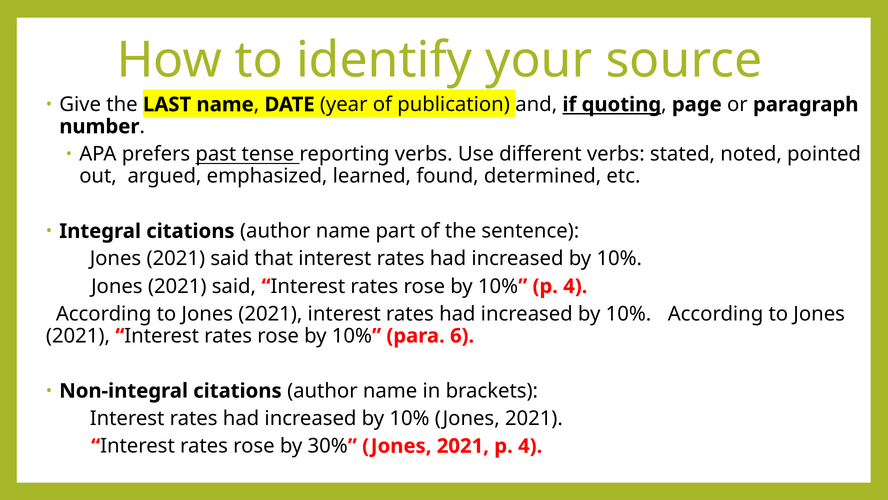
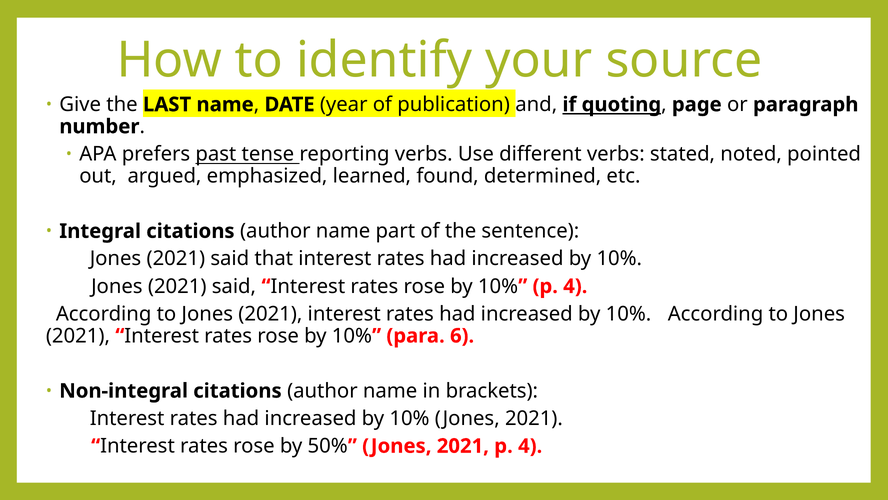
30%: 30% -> 50% (328, 446)
